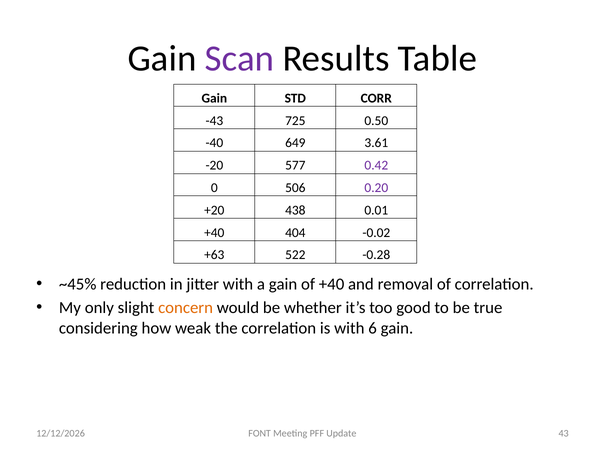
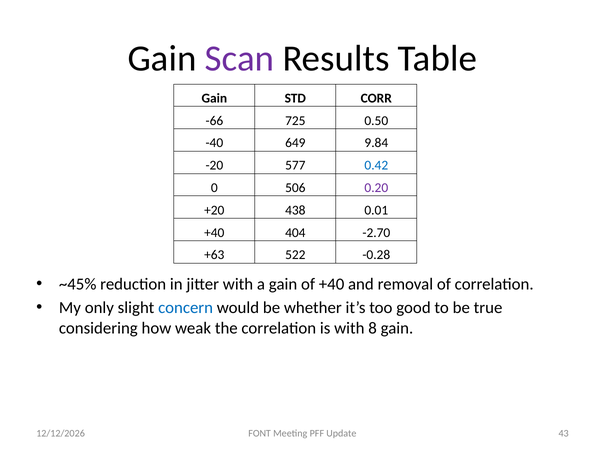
-43: -43 -> -66 (214, 121)
3.61: 3.61 -> 9.84 (376, 143)
0.42 colour: purple -> blue (376, 165)
-0.02: -0.02 -> -2.70 (376, 232)
concern colour: orange -> blue (186, 308)
6: 6 -> 8 (373, 328)
